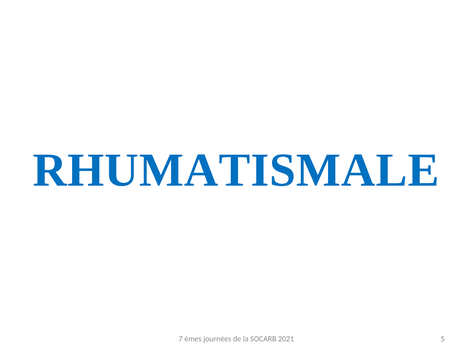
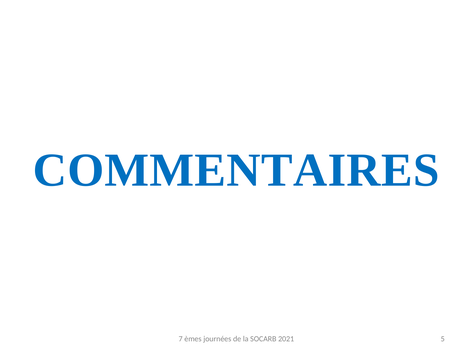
RHUMATISMALE: RHUMATISMALE -> COMMENTAIRES (236, 170)
